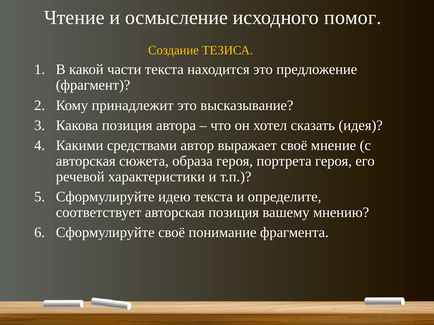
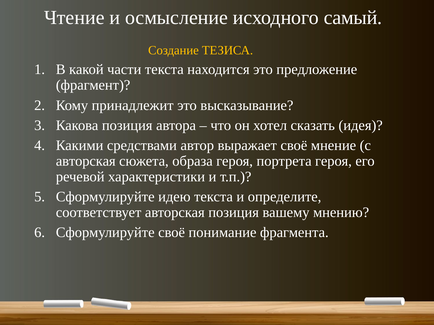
помог: помог -> самый (353, 18)
